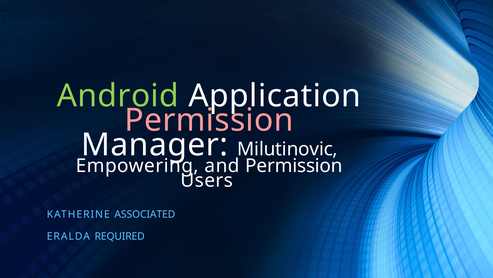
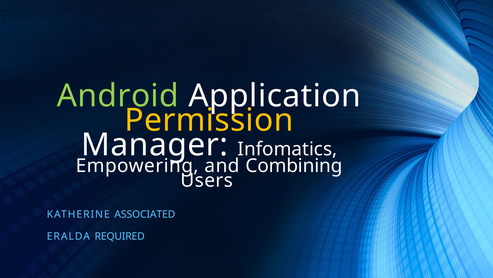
Permission colour: pink -> yellow (209, 120)
Milutinovic: Milutinovic -> Infomatics (287, 149)
and Permission: Permission -> Combining (294, 165)
